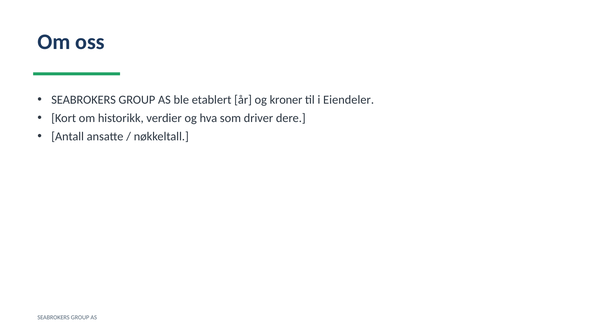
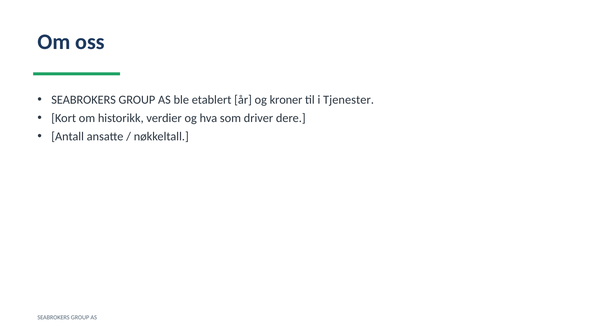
Eiendeler: Eiendeler -> Tjenester (349, 100)
